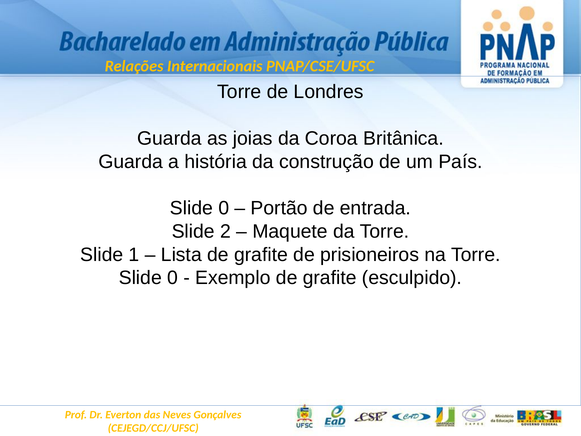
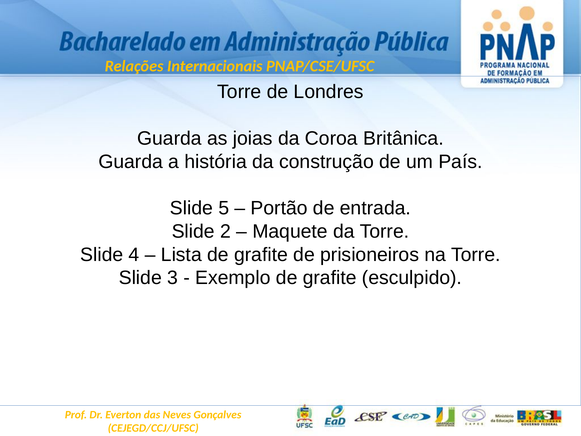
0: 0 -> 5 (224, 208)
1: 1 -> 4 (134, 255)
0: 0 -> 3 (173, 278)
